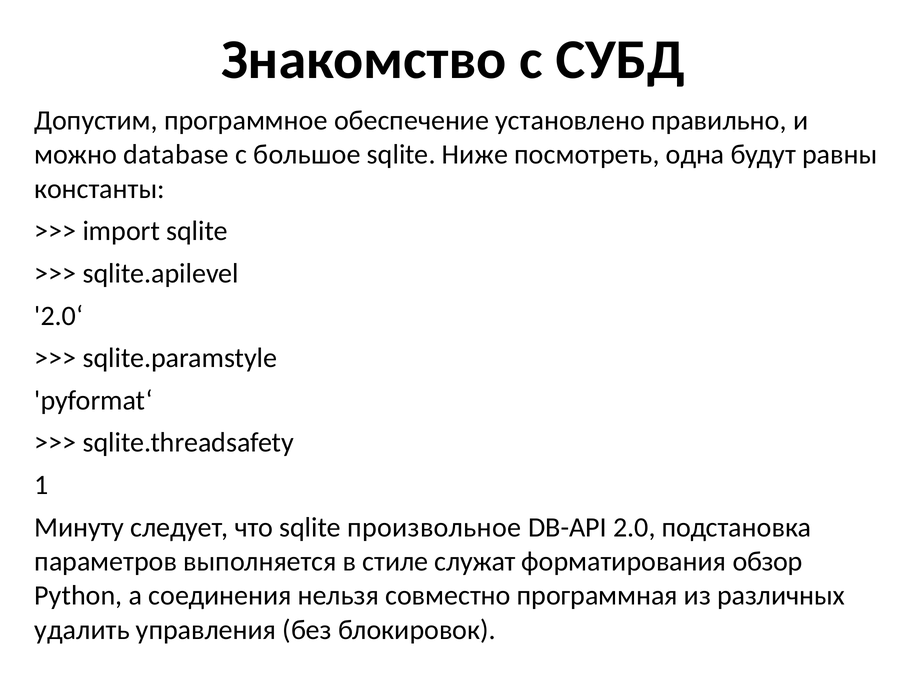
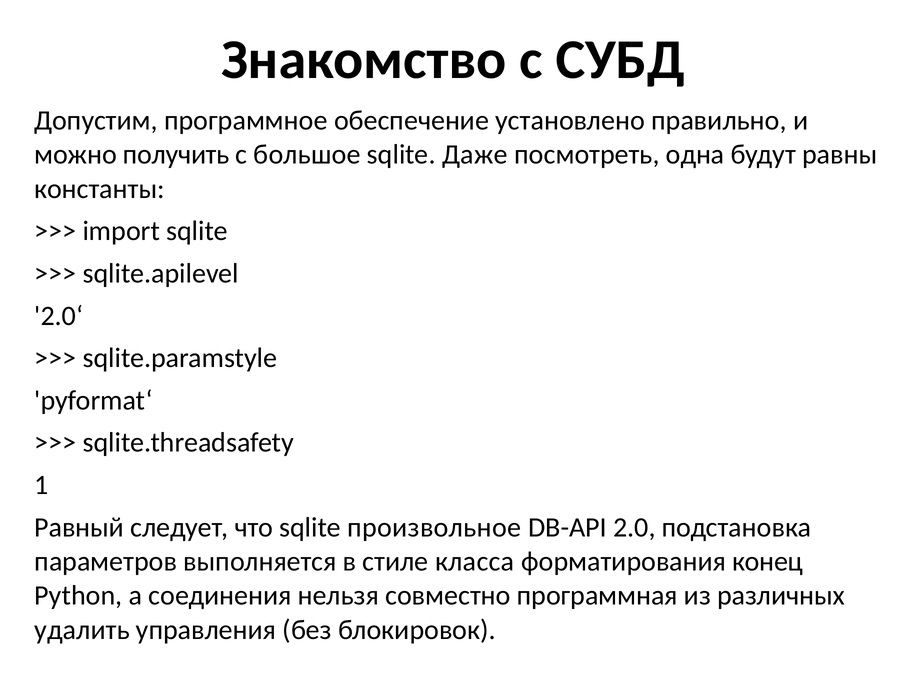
database: database -> получить (176, 155)
Ниже: Ниже -> Даже (475, 155)
Минуту: Минуту -> Равный (79, 528)
служат: служат -> класса (475, 562)
обзор: обзор -> конец (768, 562)
